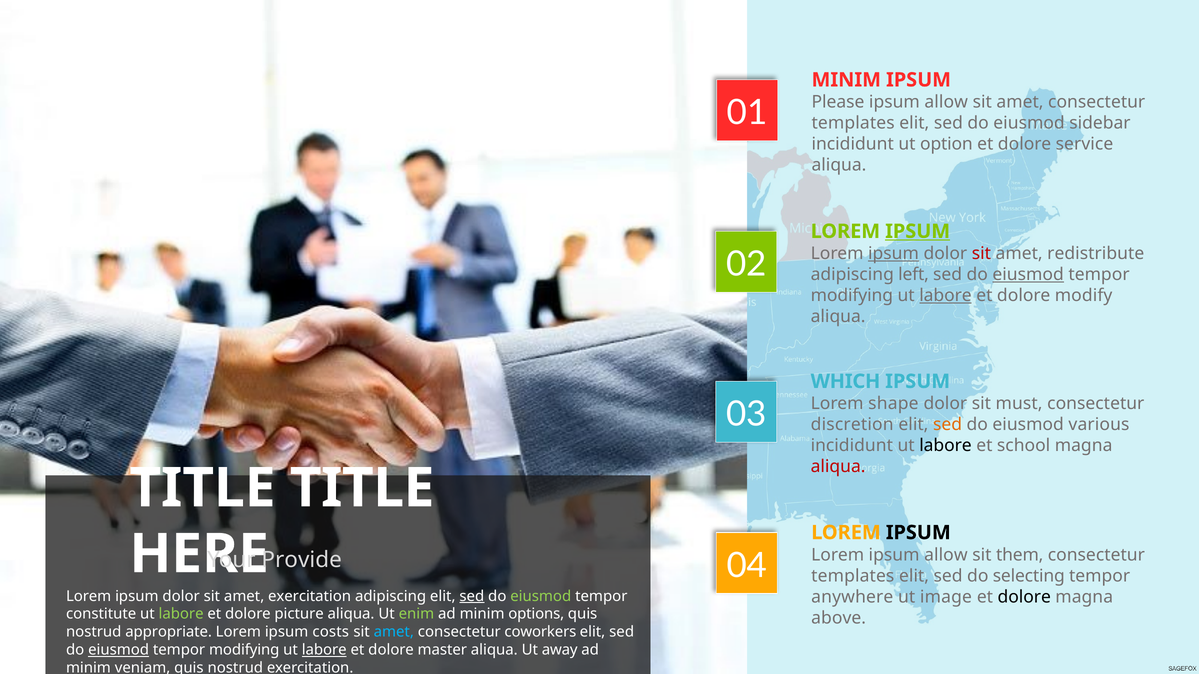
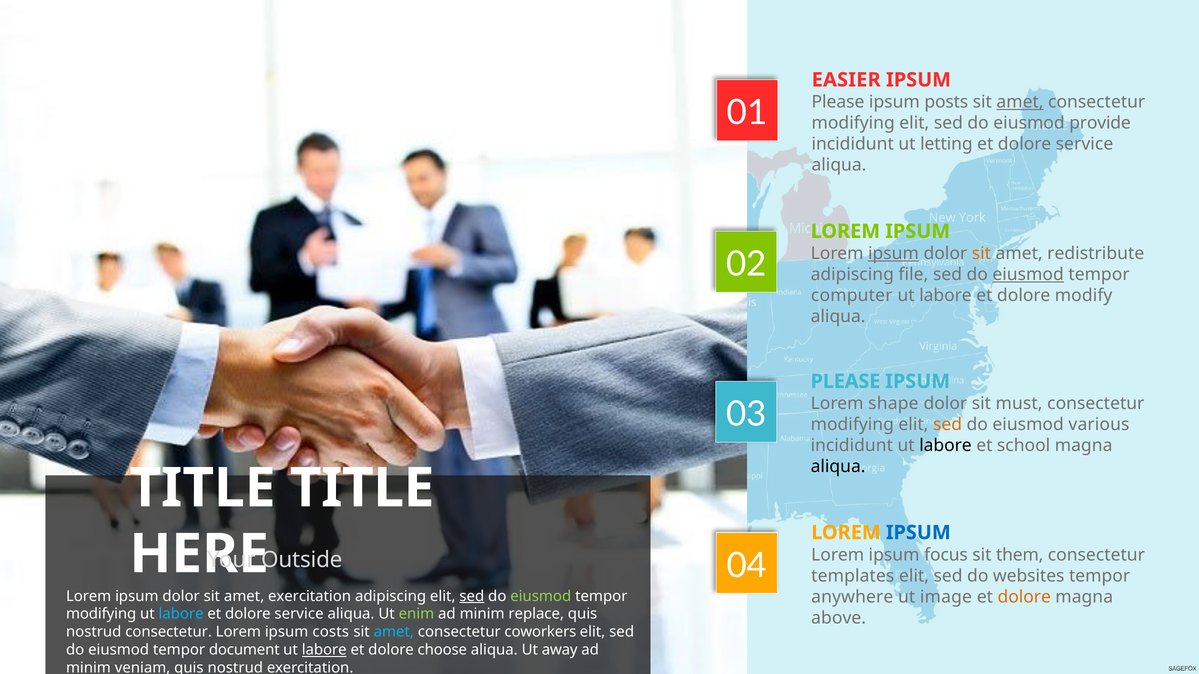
MINIM: MINIM -> EASIER (846, 80)
allow: allow -> posts (946, 102)
amet underline: none -> present (1020, 102)
templates: templates -> modifying (853, 123)
sidebar: sidebar -> provide (1100, 123)
option: option -> letting (946, 144)
IPSUM underline: present -> none (918, 231)
sit colour: red -> orange (981, 254)
left: left -> file (913, 275)
modifying: modifying -> computer (852, 296)
labore underline: present -> none (945, 296)
WHICH: WHICH -> PLEASE (845, 382)
discretion: discretion -> modifying (852, 425)
aliqua colour: red -> black (838, 467)
IPSUM colour: black -> blue (918, 533)
Lorem ipsum allow: allow -> focus (946, 555)
Provide: Provide -> Outside (302, 560)
selecting: selecting -> websites (1029, 576)
dolore colour: black -> orange (1024, 597)
constitute: constitute -> modifying (101, 614)
labore colour: light green -> light blue (181, 614)
picture: picture -> service (299, 614)
options: options -> replace (536, 614)
nostrud appropriate: appropriate -> consectetur (169, 632)
eiusmod underline: present -> none (119, 650)
modifying: modifying -> document (244, 650)
master: master -> choose (442, 650)
